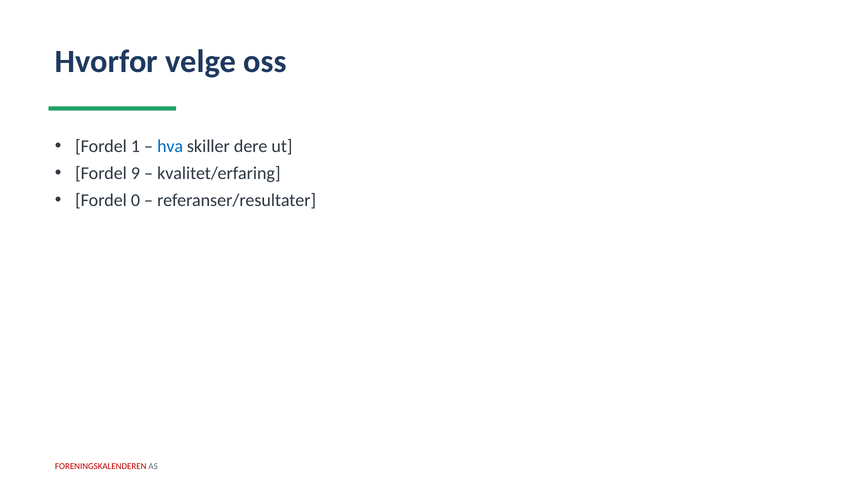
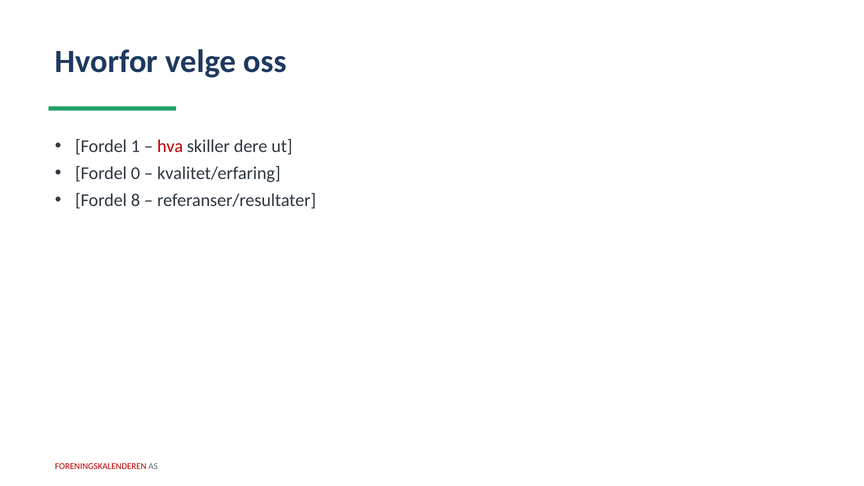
hva colour: blue -> red (170, 146)
9: 9 -> 0 (135, 173)
0: 0 -> 8 (135, 200)
